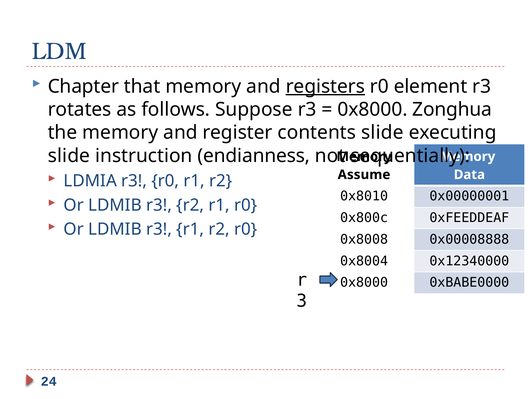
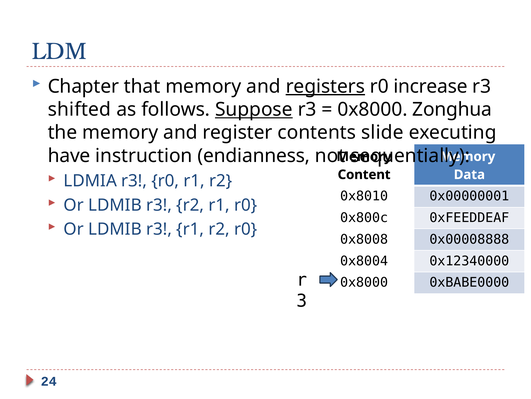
element: element -> increase (431, 86)
rotates: rotates -> shifted (79, 109)
Suppose underline: none -> present (254, 109)
slide: slide -> have (69, 155)
Assume: Assume -> Content (364, 174)
